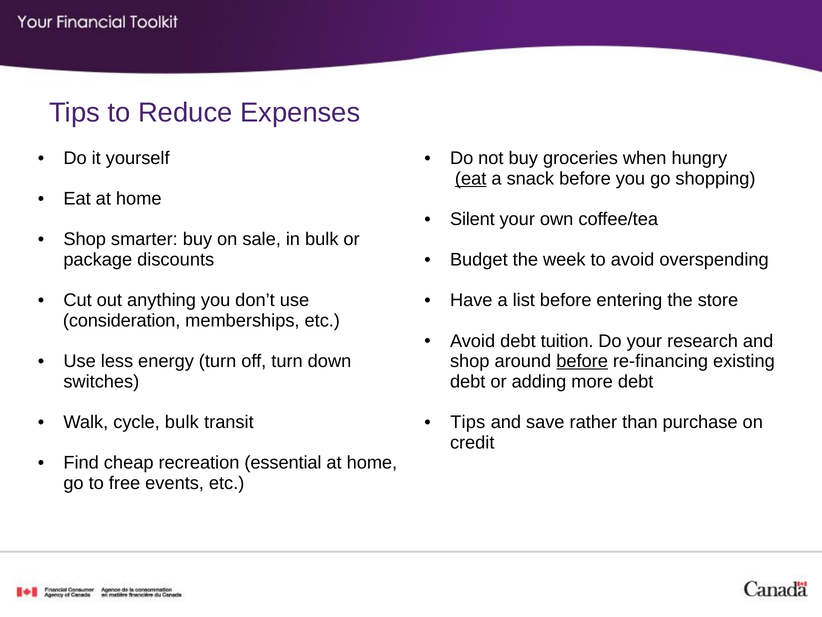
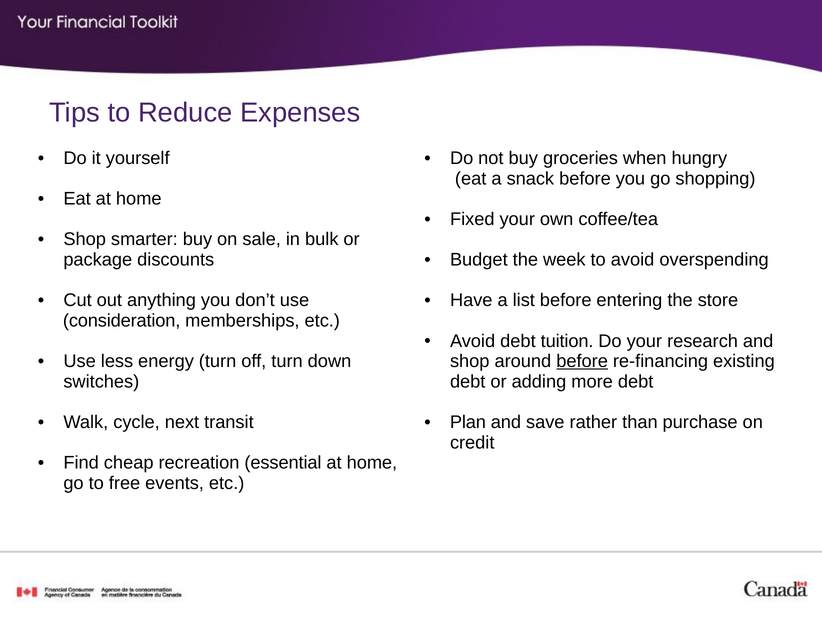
eat underline: present -> none (471, 178)
Silent: Silent -> Fixed (472, 219)
cycle bulk: bulk -> next (182, 422)
Tips: Tips -> Plan (468, 422)
